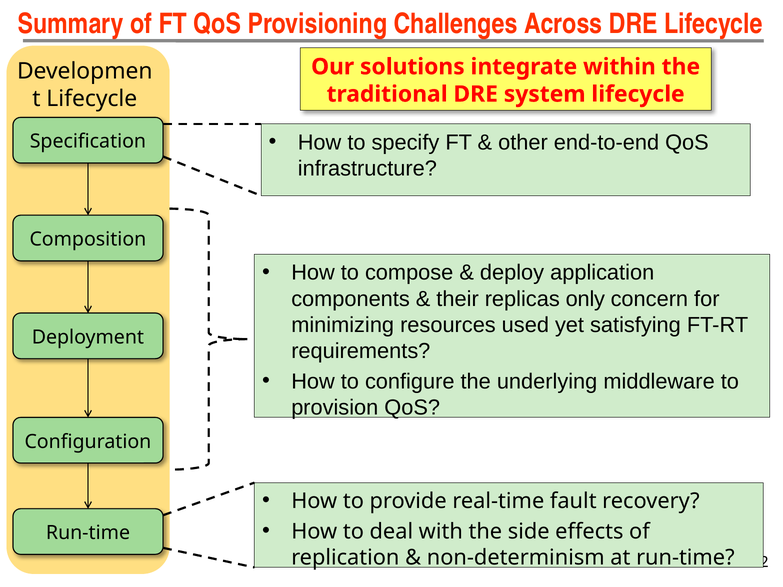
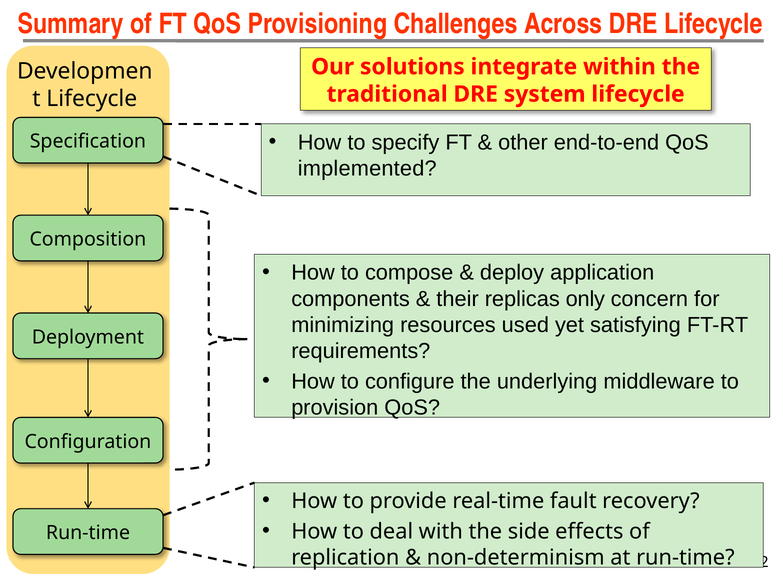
infrastructure: infrastructure -> implemented (367, 168)
